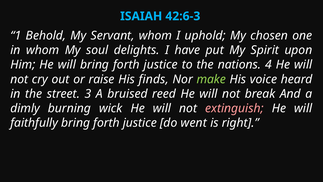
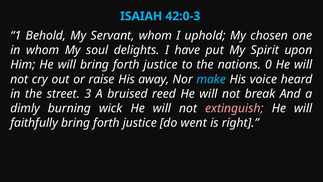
42:6-3: 42:6-3 -> 42:0-3 (183, 16)
4: 4 -> 0 (268, 65)
finds: finds -> away (154, 79)
make colour: light green -> light blue (211, 79)
